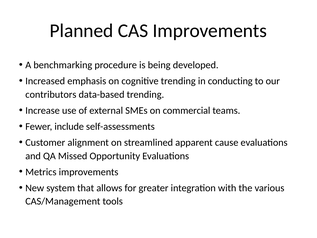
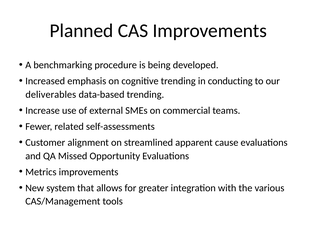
contributors: contributors -> deliverables (51, 94)
include: include -> related (69, 126)
